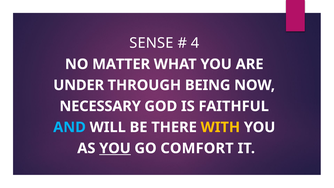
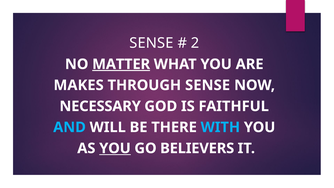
4: 4 -> 2 (195, 43)
MATTER underline: none -> present (121, 64)
UNDER: UNDER -> MAKES (79, 85)
THROUGH BEING: BEING -> SENSE (208, 85)
WITH colour: yellow -> light blue (220, 127)
COMFORT: COMFORT -> BELIEVERS (197, 148)
